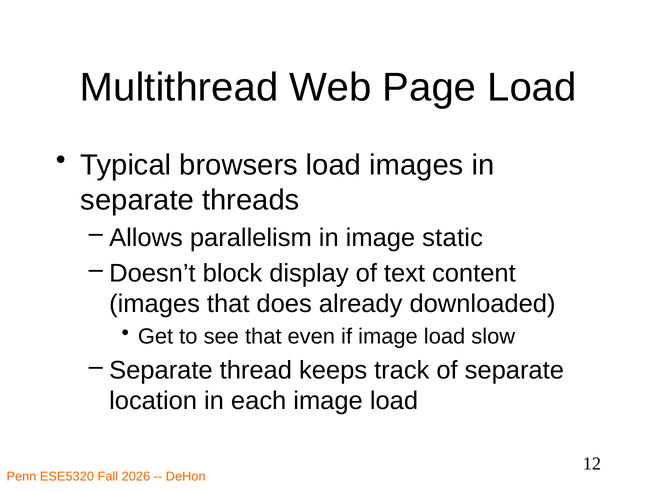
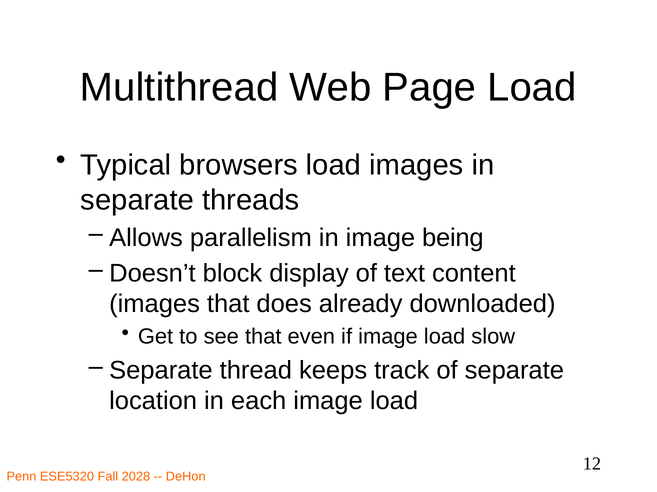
static: static -> being (453, 238)
2026: 2026 -> 2028 (136, 477)
